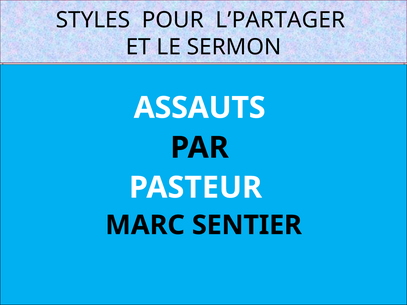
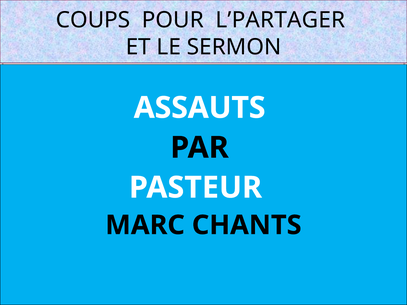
STYLES: STYLES -> COUPS (93, 20)
SENTIER: SENTIER -> CHANTS (247, 225)
